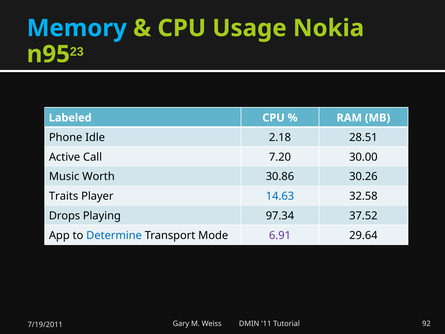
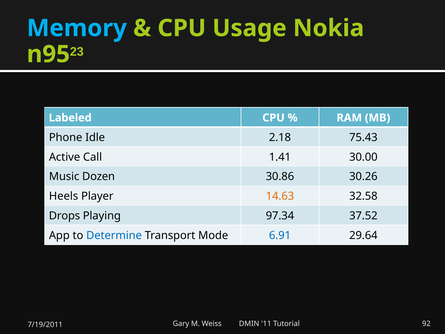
28.51: 28.51 -> 75.43 (363, 137)
7.20: 7.20 -> 1.41 (280, 157)
Worth: Worth -> Dozen (99, 177)
Traits: Traits -> Heels (64, 196)
14.63 colour: blue -> orange (280, 196)
6.91 colour: purple -> blue (280, 235)
